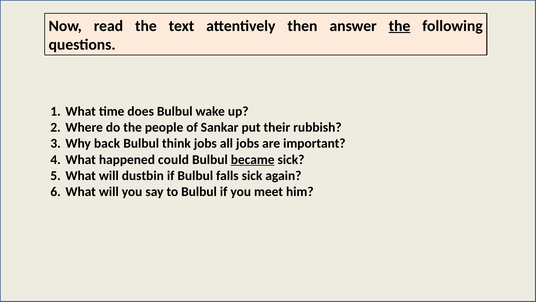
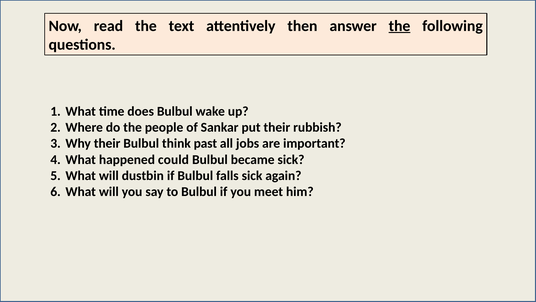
Why back: back -> their (107, 143)
think jobs: jobs -> past (205, 143)
became underline: present -> none (253, 159)
